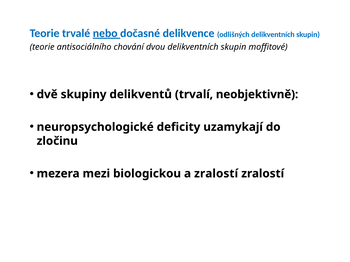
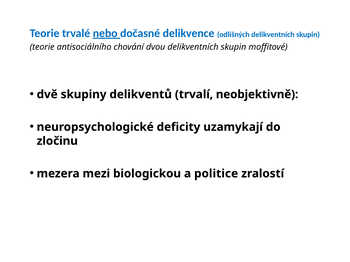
a zralostí: zralostí -> politice (216, 174)
